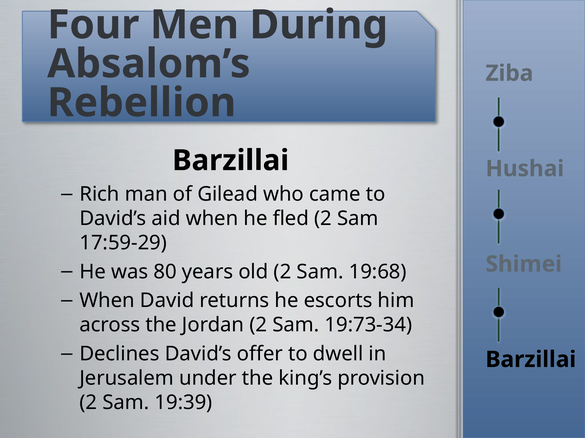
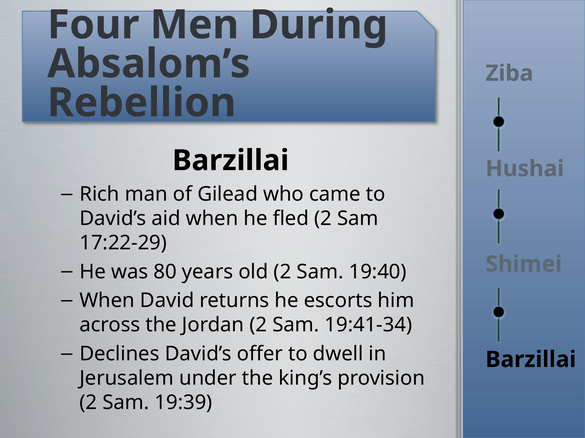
17:59-29: 17:59-29 -> 17:22-29 (123, 243)
19:68: 19:68 -> 19:40 (378, 272)
19:73-34: 19:73-34 -> 19:41-34 (368, 325)
